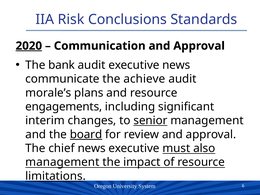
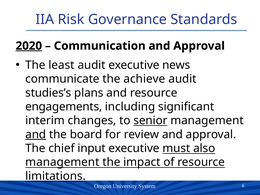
Conclusions: Conclusions -> Governance (127, 19)
bank: bank -> least (61, 65)
morale’s: morale’s -> studies’s (48, 93)
and underline: none -> present (36, 134)
board underline: present -> none (86, 134)
chief news: news -> input (92, 148)
